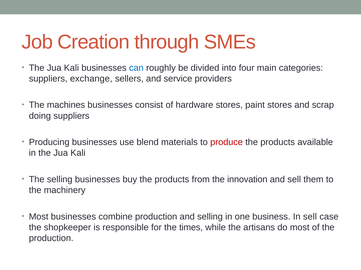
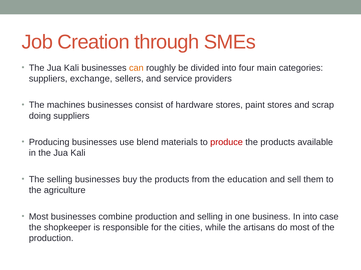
can colour: blue -> orange (136, 68)
innovation: innovation -> education (247, 180)
machinery: machinery -> agriculture (65, 191)
In sell: sell -> into (310, 217)
times: times -> cities (191, 228)
